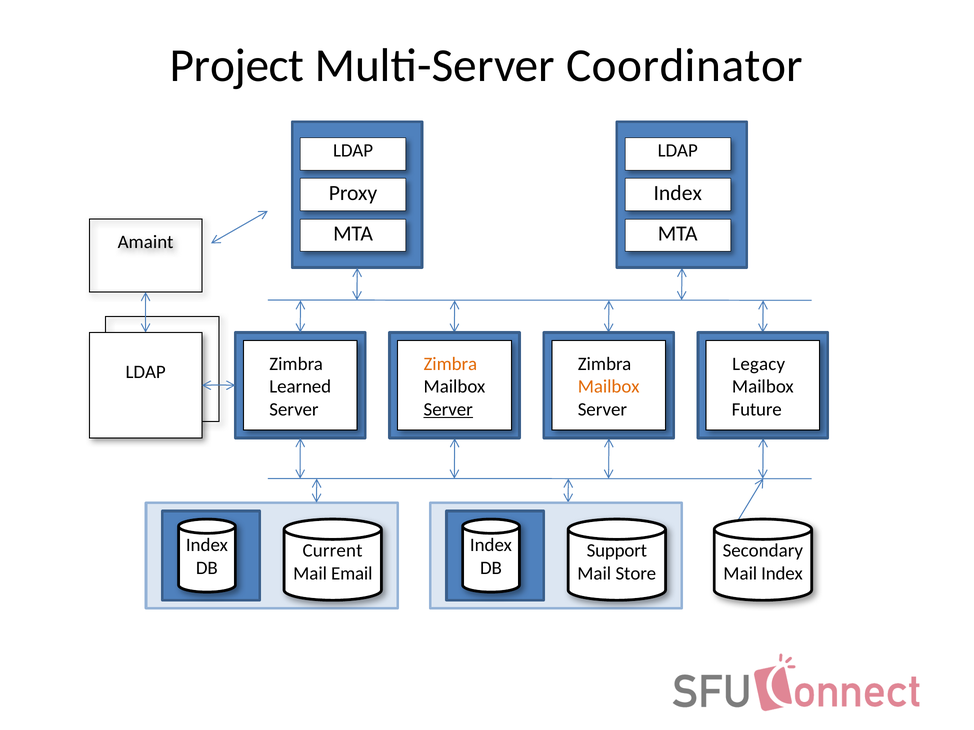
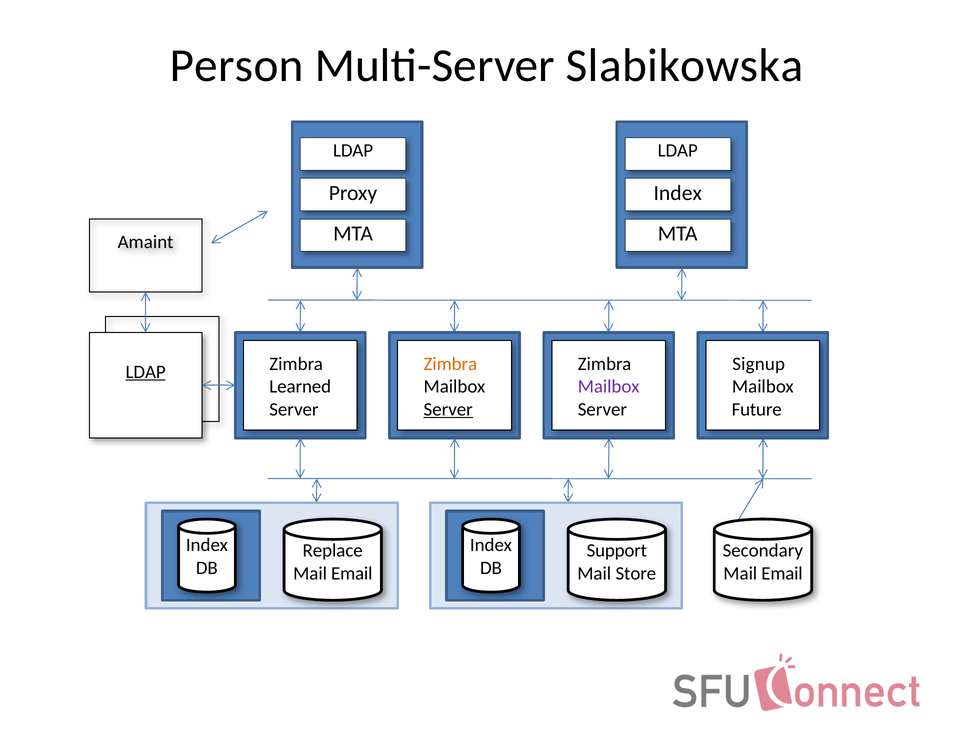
Project: Project -> Person (237, 66)
Coordinator: Coordinator -> Slabikowska (685, 66)
Legacy: Legacy -> Signup (759, 364)
LDAP underline: none -> present (146, 372)
Mailbox colour: orange -> purple (609, 387)
Current: Current -> Replace (333, 551)
Index: Index -> Email (782, 574)
